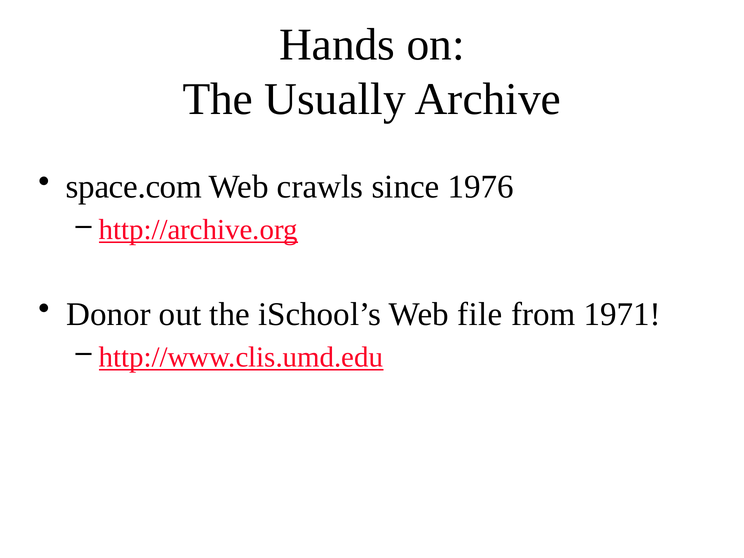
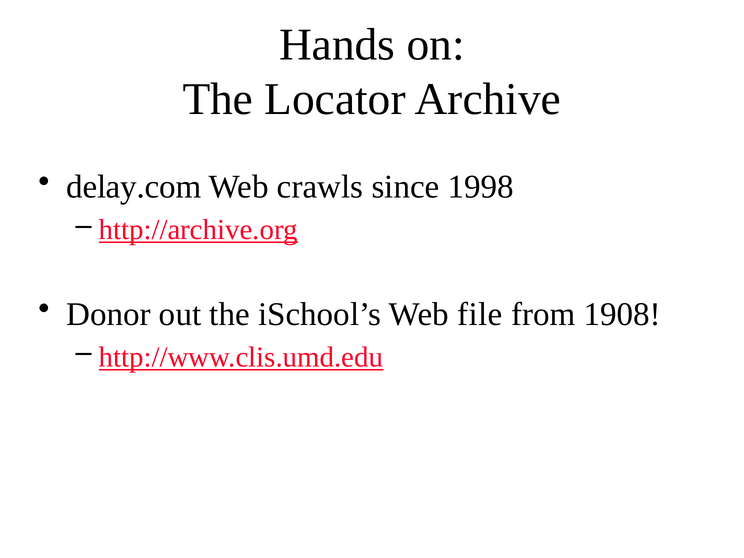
Usually: Usually -> Locator (335, 99)
space.com: space.com -> delay.com (134, 187)
1976: 1976 -> 1998 (481, 187)
1971: 1971 -> 1908 (622, 314)
